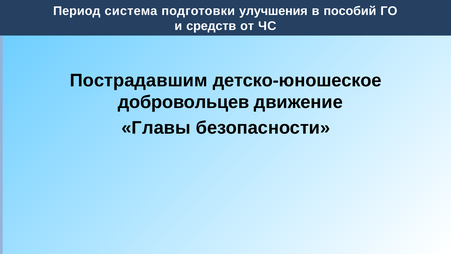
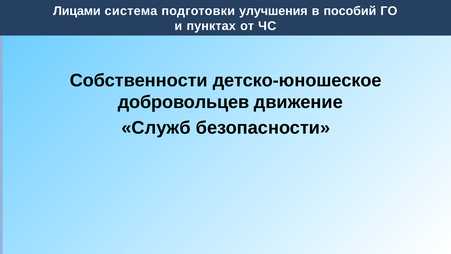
Период: Период -> Лицами (77, 11)
средств: средств -> пунктах (211, 26)
Пострадавшим: Пострадавшим -> Собственности (139, 80)
Главы: Главы -> Служб (156, 128)
